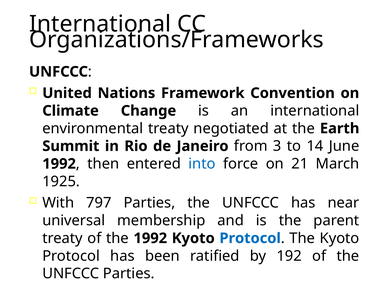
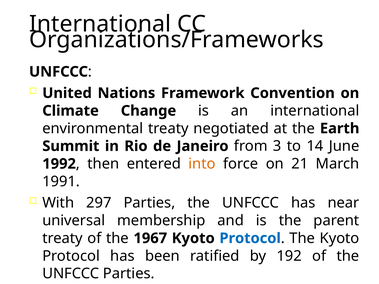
into colour: blue -> orange (202, 164)
1925: 1925 -> 1991 (61, 182)
797: 797 -> 297 (99, 203)
the 1992: 1992 -> 1967 (150, 238)
